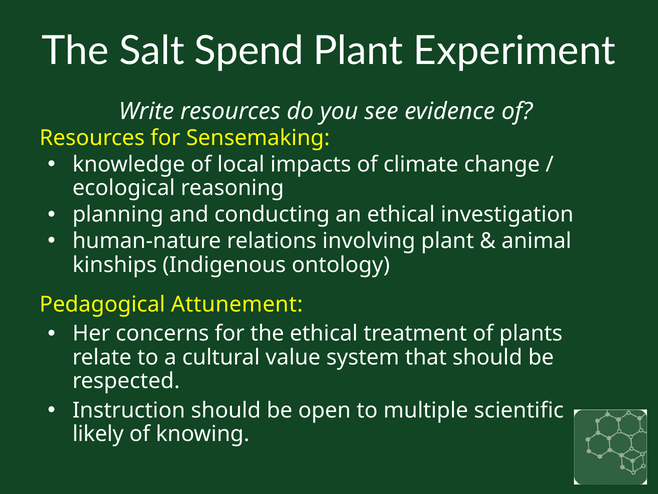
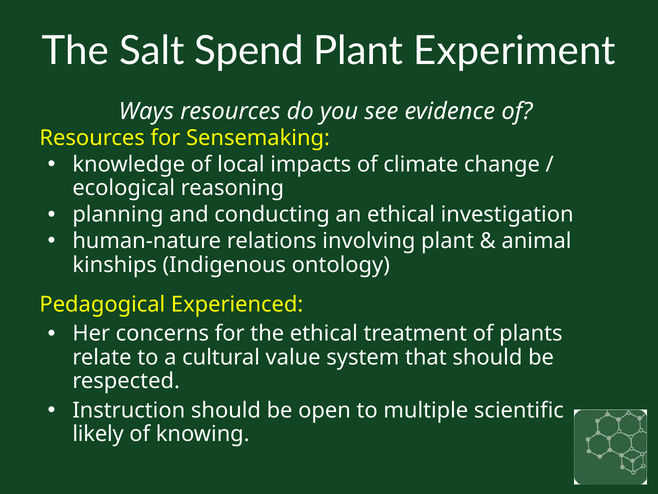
Write: Write -> Ways (146, 111)
Attunement: Attunement -> Experienced (237, 304)
